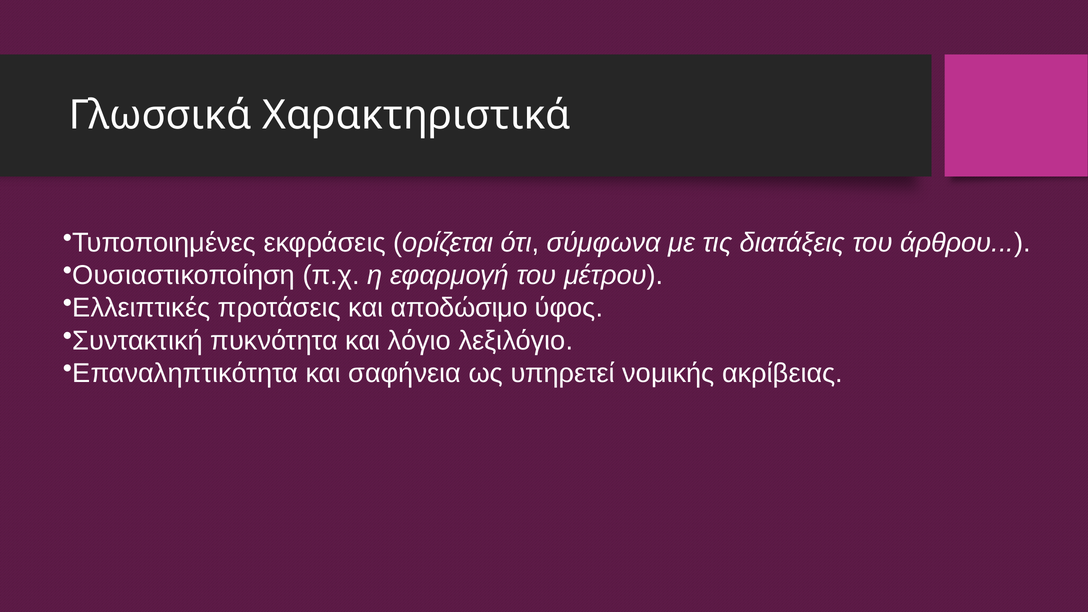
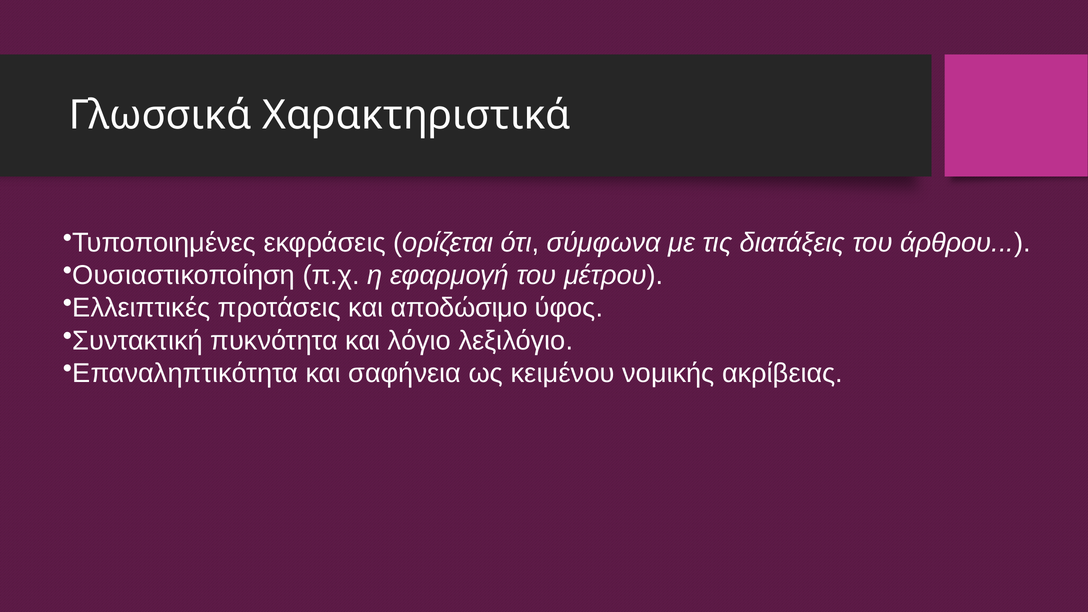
υπηρετεί: υπηρετεί -> κειμένου (563, 373)
